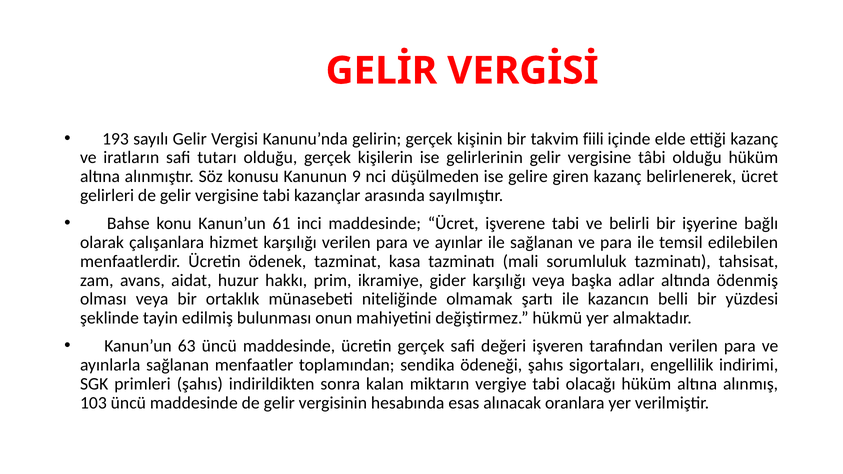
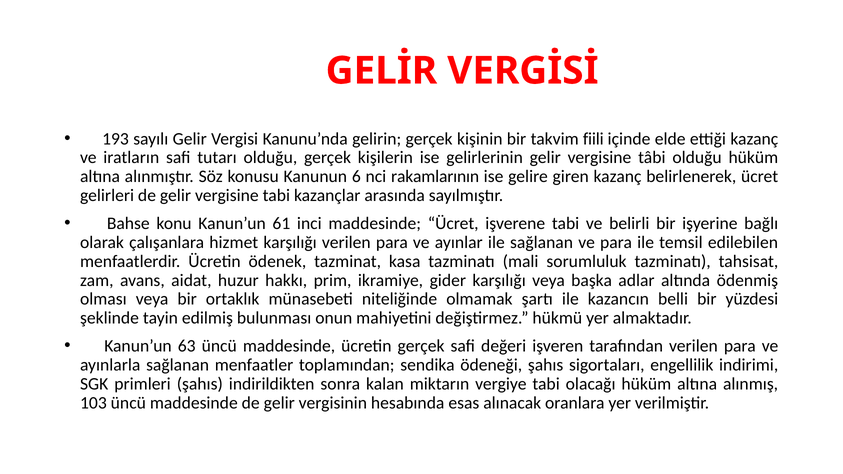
9: 9 -> 6 (356, 177)
düşülmeden: düşülmeden -> rakamlarının (435, 177)
